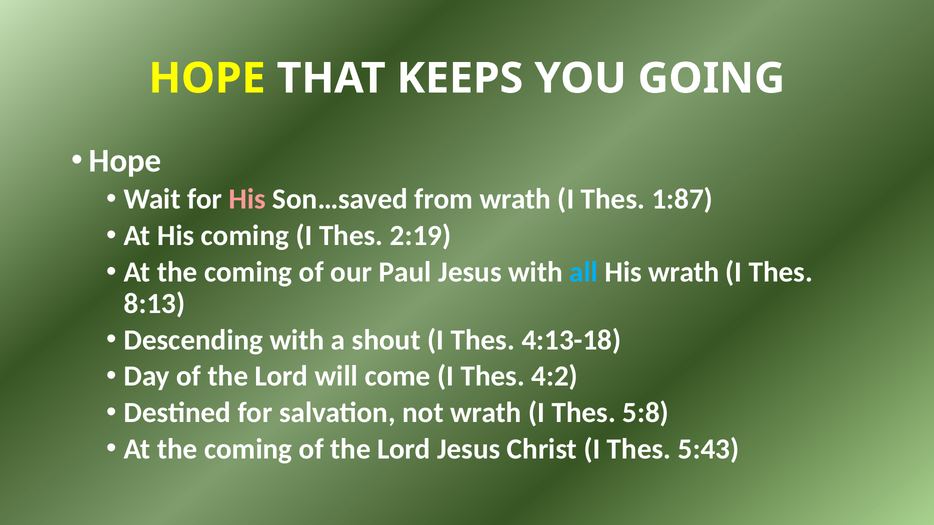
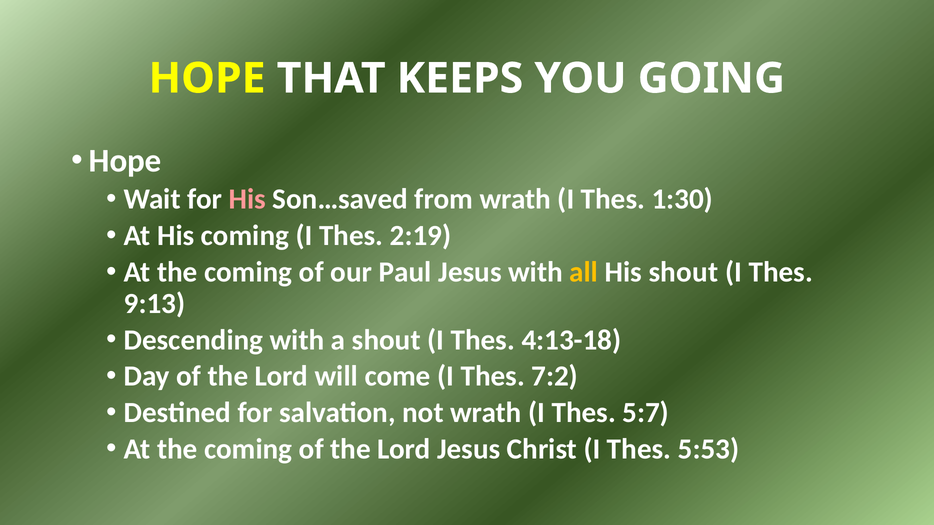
1:87: 1:87 -> 1:30 (682, 199)
all colour: light blue -> yellow (584, 272)
His wrath: wrath -> shout (683, 272)
8:13: 8:13 -> 9:13 (154, 304)
4:2: 4:2 -> 7:2 (555, 377)
5:8: 5:8 -> 5:7 (646, 413)
5:43: 5:43 -> 5:53 (708, 449)
